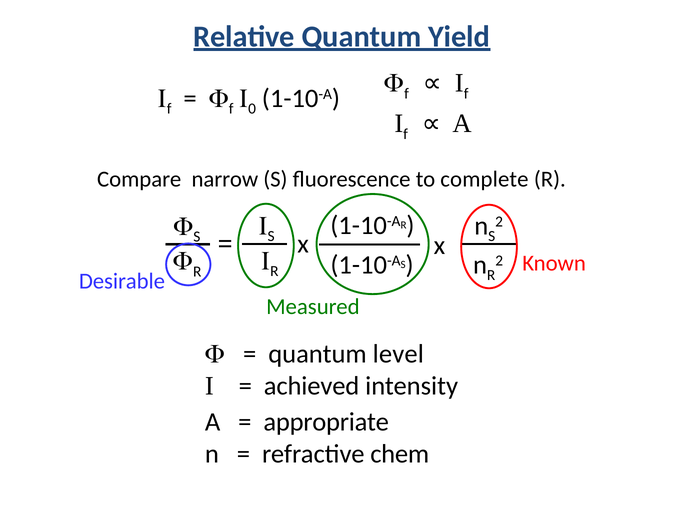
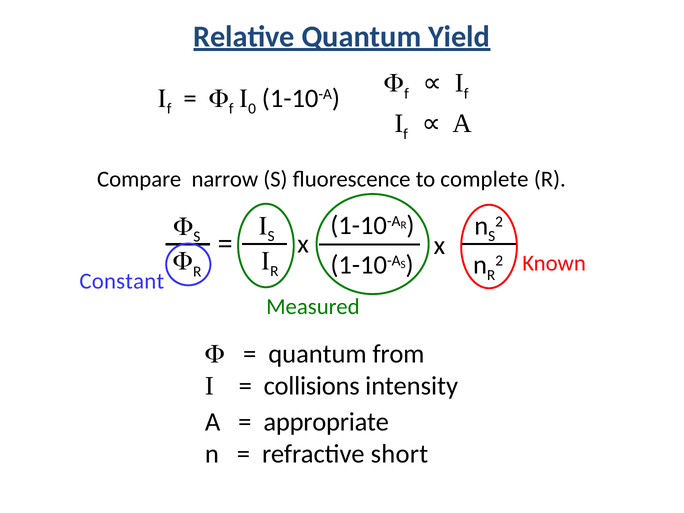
Desirable: Desirable -> Constant (122, 281)
level: level -> from (398, 354)
achieved: achieved -> collisions (312, 386)
chem: chem -> short (399, 454)
